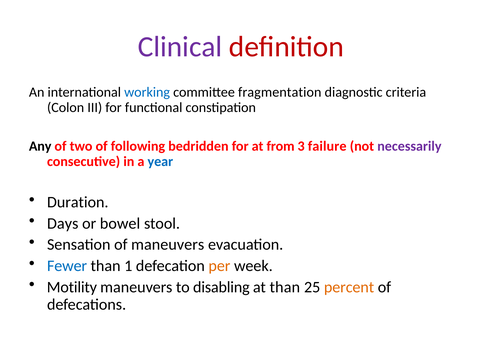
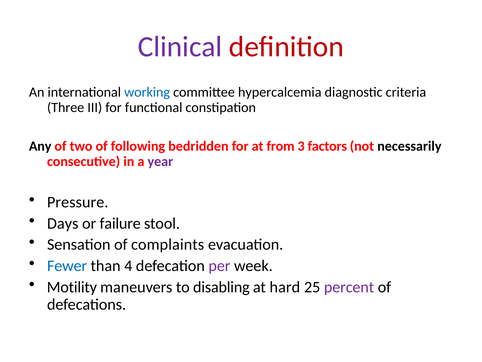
fragmentation: fragmentation -> hypercalcemia (280, 92)
Colon: Colon -> Three (66, 107)
failure: failure -> factors (327, 146)
necessarily colour: purple -> black (409, 146)
year colour: blue -> purple (160, 161)
Duration: Duration -> Pressure (78, 202)
bowel: bowel -> failure (120, 223)
of maneuvers: maneuvers -> complaints (168, 244)
1: 1 -> 4 (128, 266)
per colour: orange -> purple (219, 266)
at than: than -> hard (285, 287)
percent colour: orange -> purple (349, 287)
